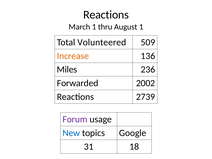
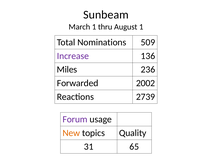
Reactions: Reactions -> Sunbeam (106, 15)
Volunteered: Volunteered -> Nominations (102, 42)
Increase colour: orange -> purple (73, 56)
New colour: blue -> orange (71, 133)
Google: Google -> Quality (133, 133)
18: 18 -> 65 (134, 147)
